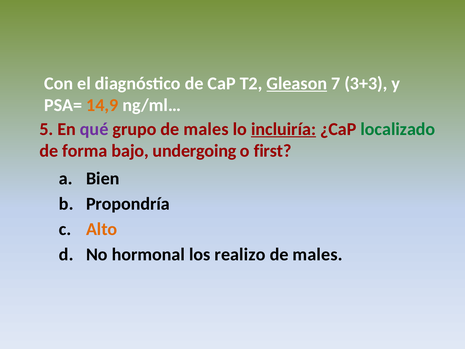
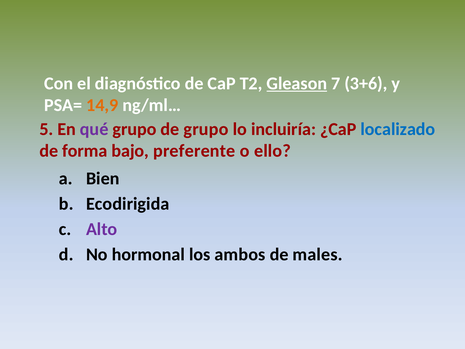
3+3: 3+3 -> 3+6 (366, 83)
grupo de males: males -> grupo (206, 129)
incluiría underline: present -> none (284, 129)
localizado colour: green -> blue (398, 129)
undergoing: undergoing -> preferente (194, 151)
first: first -> ello (272, 151)
Propondría: Propondría -> Ecodirigida (128, 204)
Alto colour: orange -> purple (102, 229)
realizo: realizo -> ambos (240, 254)
